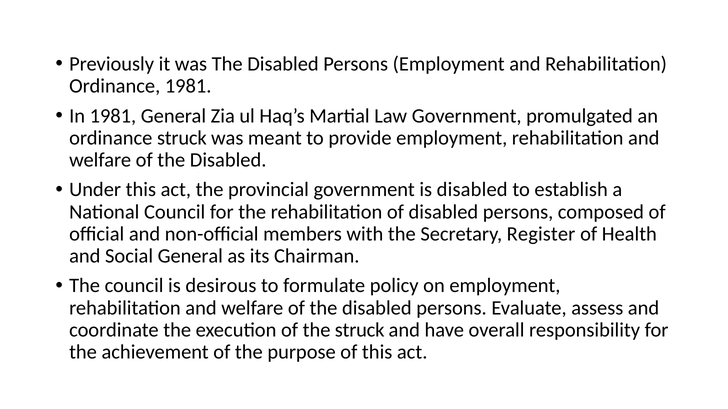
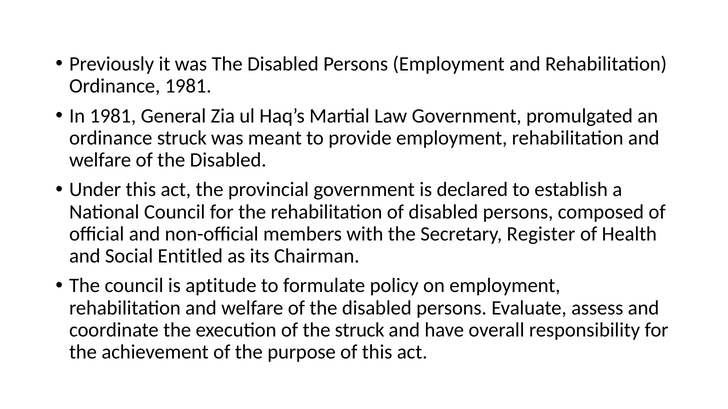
is disabled: disabled -> declared (472, 190)
Social General: General -> Entitled (190, 256)
desirous: desirous -> aptitude (221, 286)
